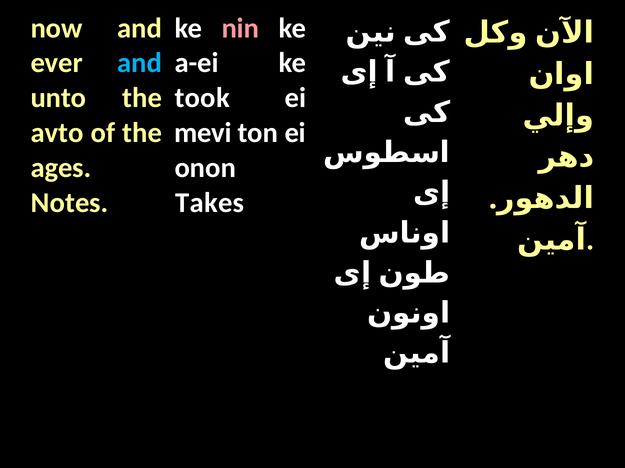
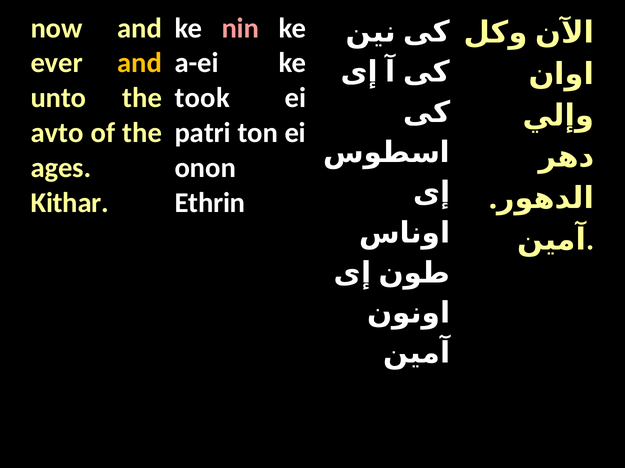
and colour: light blue -> yellow (140, 63)
mevi: mevi -> patri (203, 133)
Notes: Notes -> Kithar (70, 203)
Takes: Takes -> Ethrin (210, 203)
